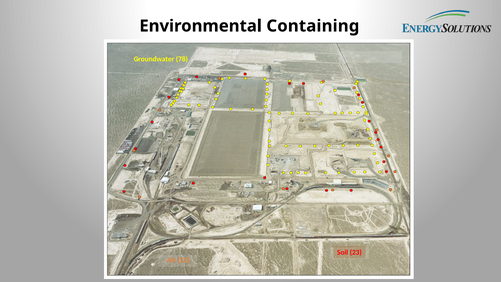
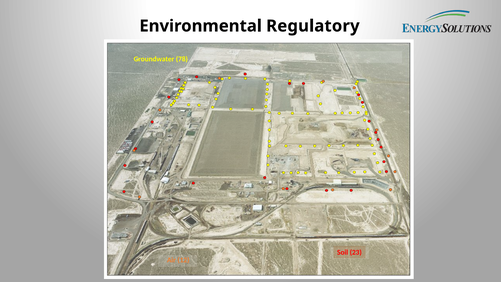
Containing: Containing -> Regulatory (313, 26)
